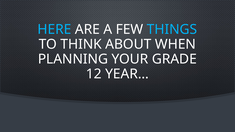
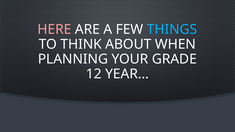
HERE colour: light blue -> pink (54, 29)
